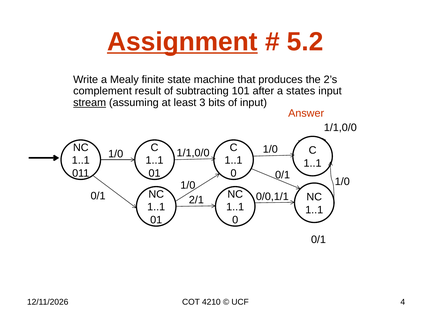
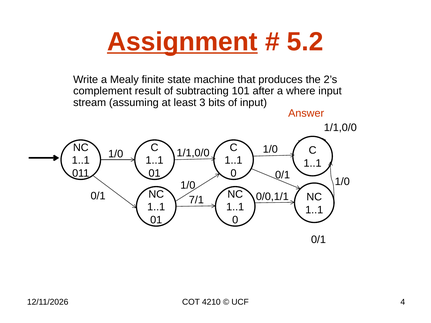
states: states -> where (301, 91)
stream underline: present -> none (90, 103)
2/1: 2/1 -> 7/1 (196, 200)
